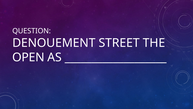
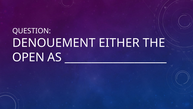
STREET: STREET -> EITHER (119, 43)
